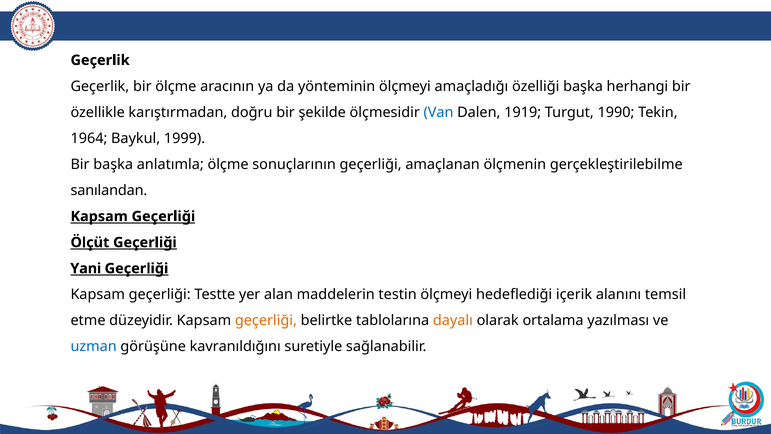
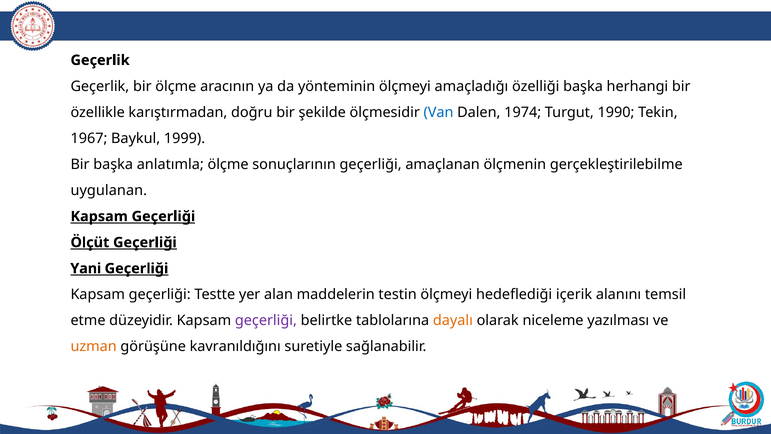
1919: 1919 -> 1974 (523, 112)
1964: 1964 -> 1967 (89, 138)
sanılandan: sanılandan -> uygulanan (109, 190)
geçerliği colour: orange -> purple (266, 320)
ortalama: ortalama -> niceleme (553, 320)
uzman colour: blue -> orange (94, 346)
